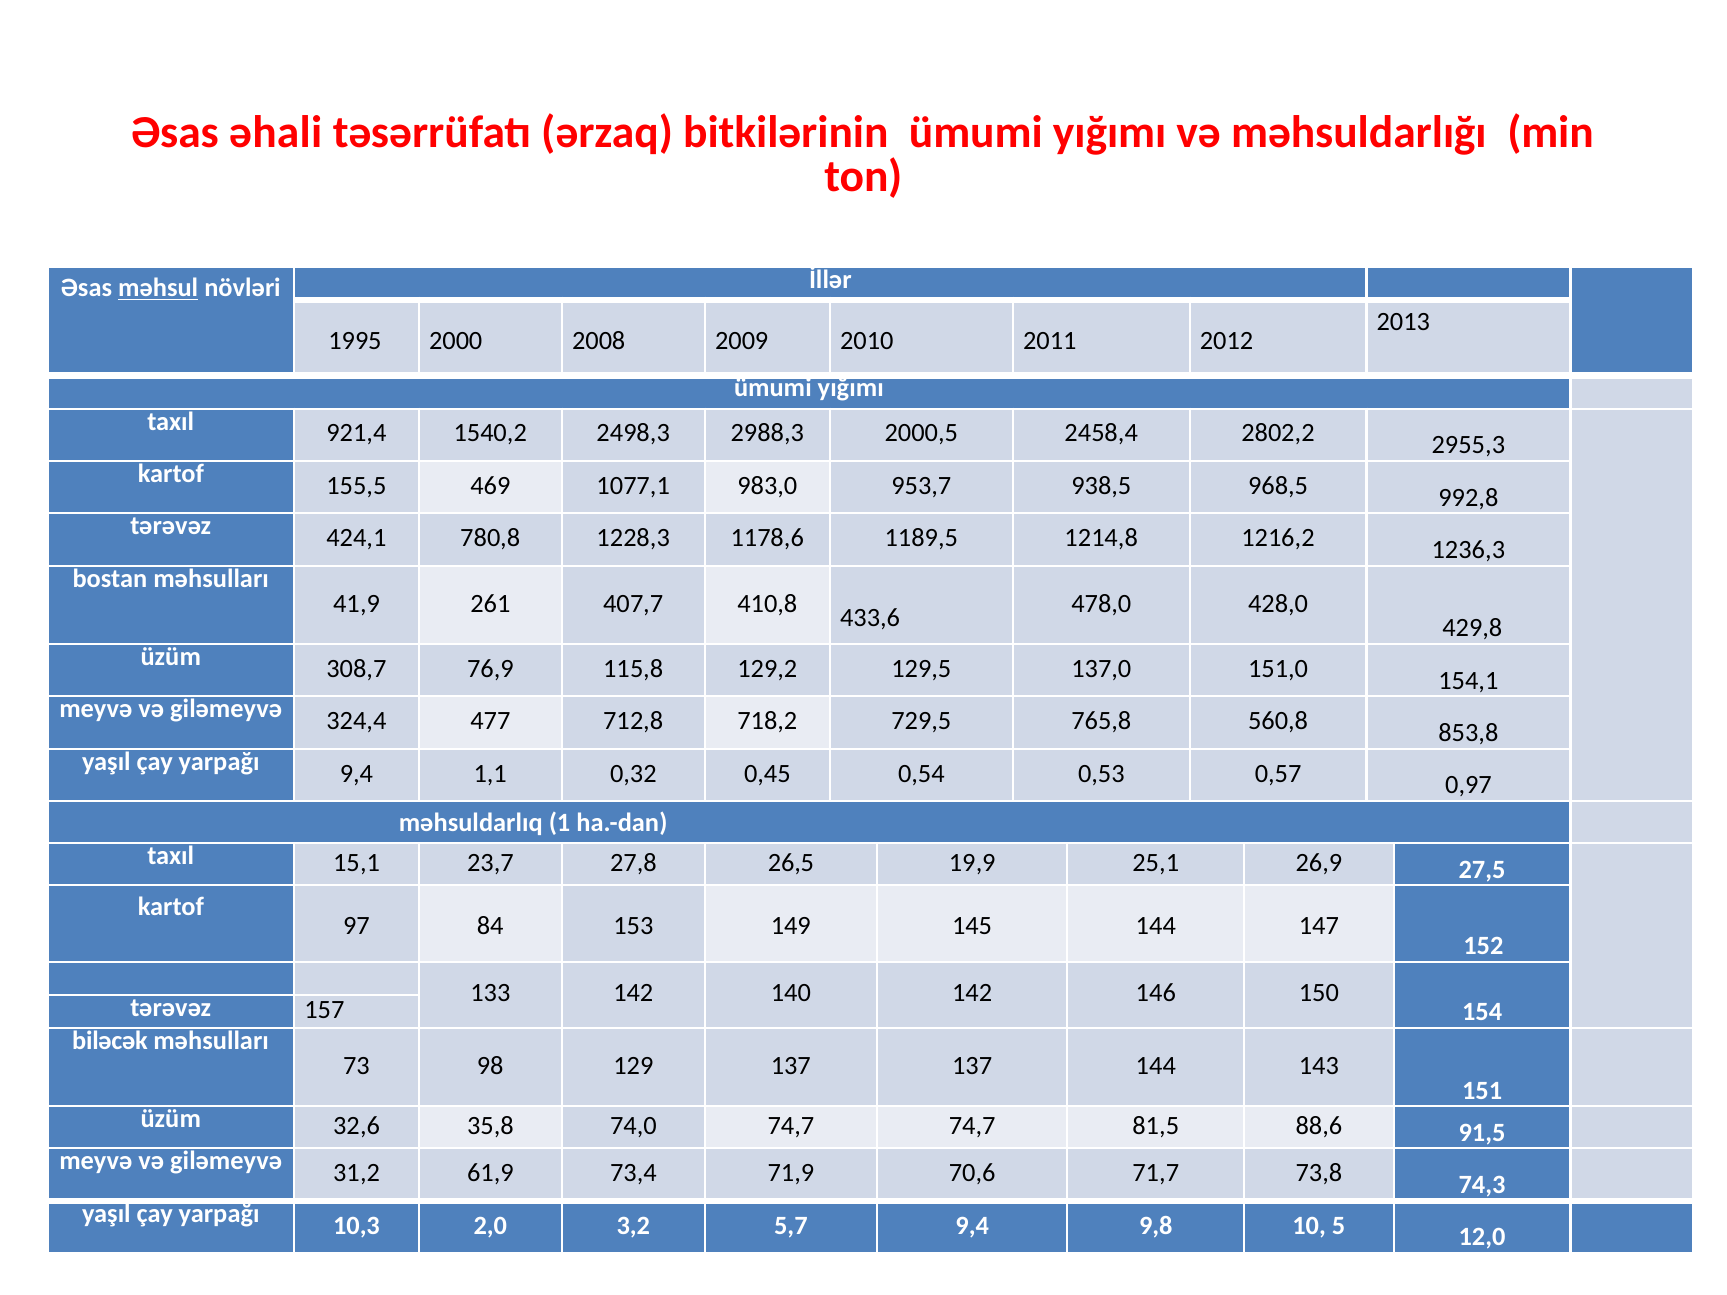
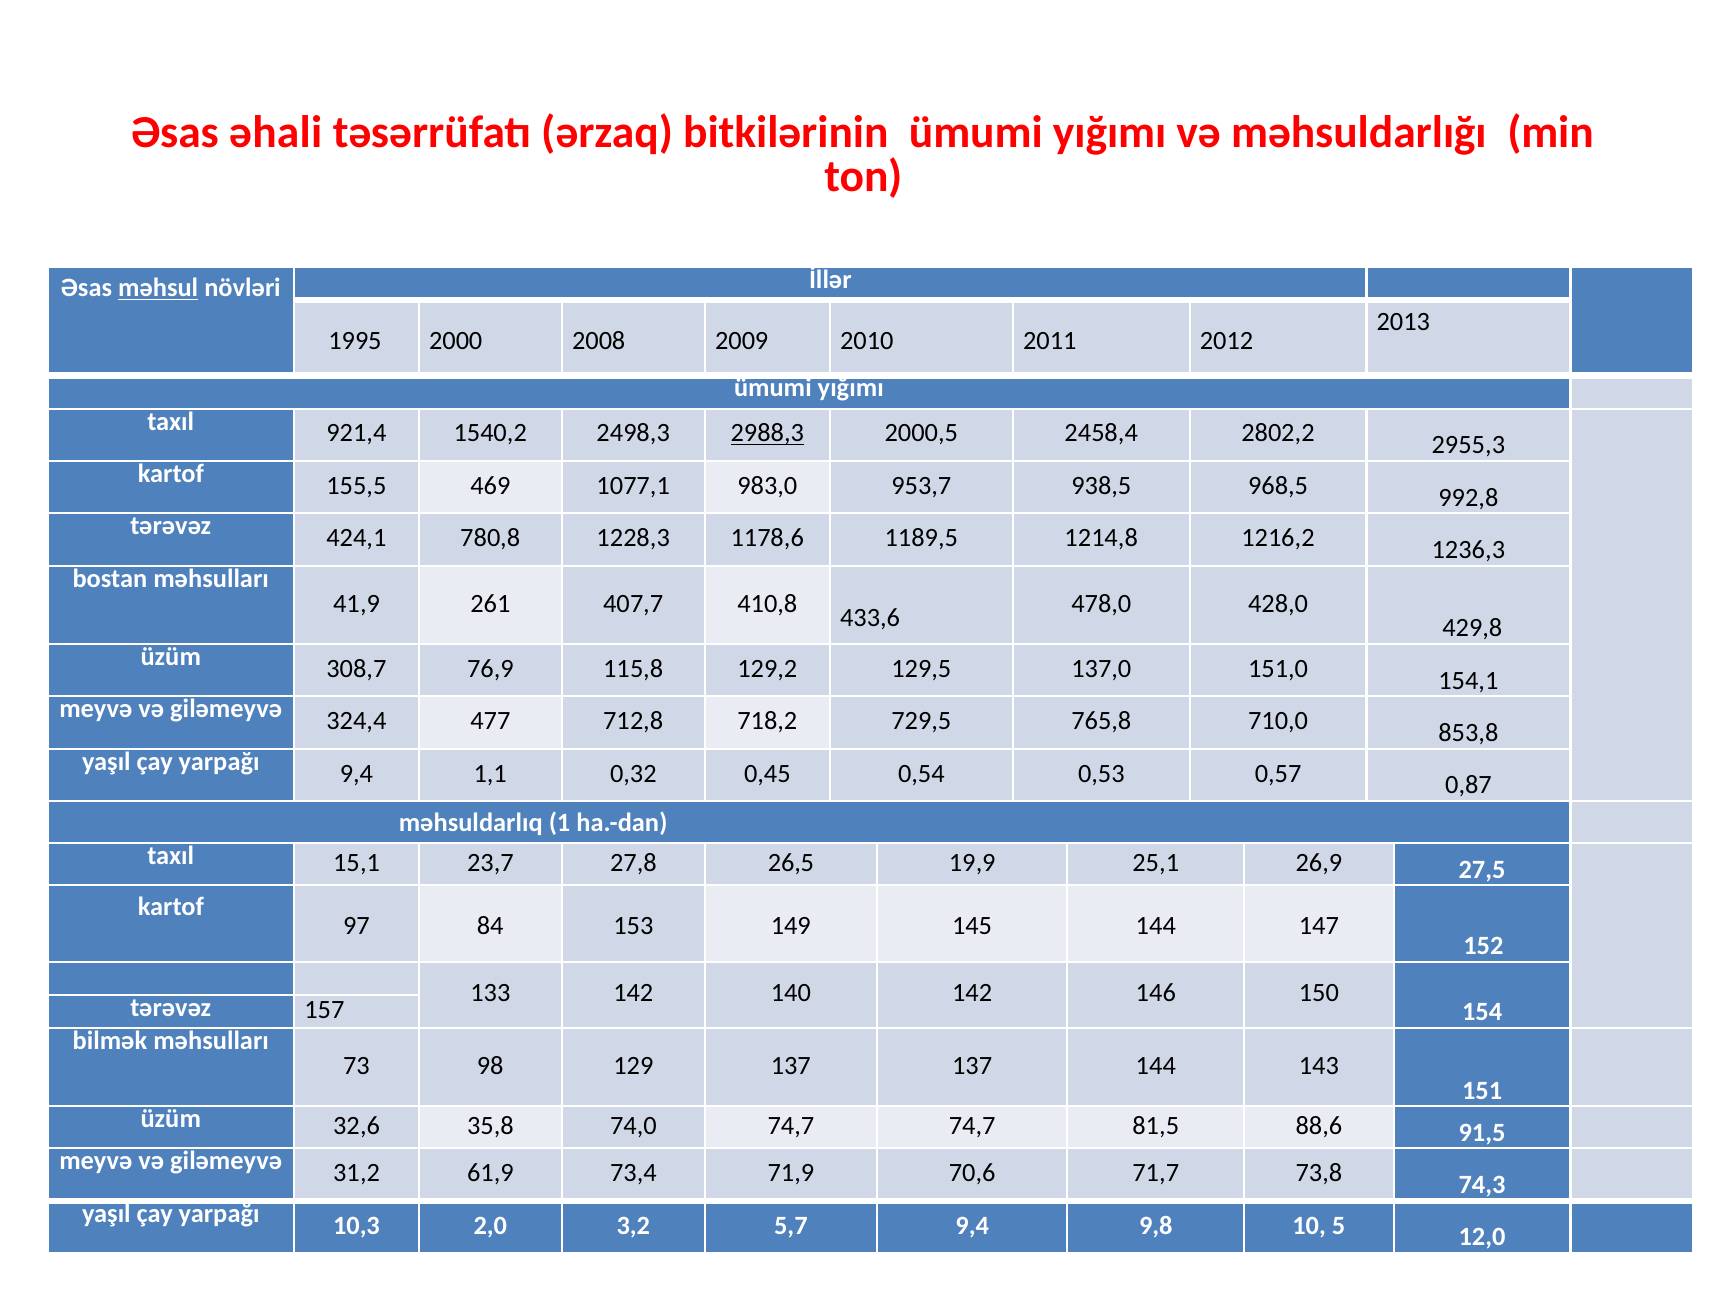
2988,3 underline: none -> present (767, 433)
560,8: 560,8 -> 710,0 (1278, 721)
0,97: 0,97 -> 0,87 (1469, 785)
biləcək: biləcək -> bilmək (110, 1041)
